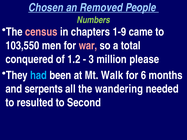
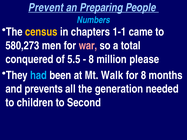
Chosen: Chosen -> Prevent (46, 8)
Removed: Removed -> Preparing (101, 8)
Numbers colour: light green -> light blue (93, 20)
census colour: pink -> yellow (41, 32)
1-9: 1-9 -> 1-1 (119, 32)
103,550: 103,550 -> 580,273 (22, 46)
1.2: 1.2 -> 5.5 (74, 59)
3: 3 -> 8 (91, 59)
for 6: 6 -> 8 (144, 75)
serpents: serpents -> prevents (44, 89)
wandering: wandering -> generation (119, 89)
resulted: resulted -> children (35, 103)
